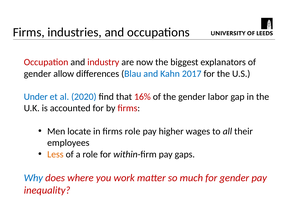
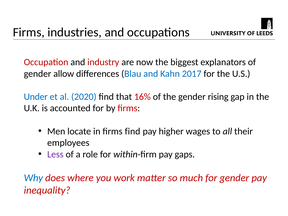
labor: labor -> rising (218, 97)
firms role: role -> find (133, 131)
Less colour: orange -> purple (55, 154)
